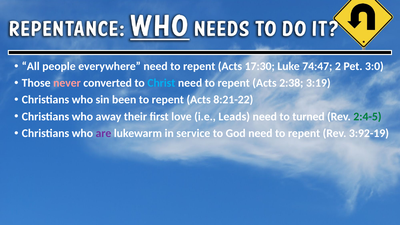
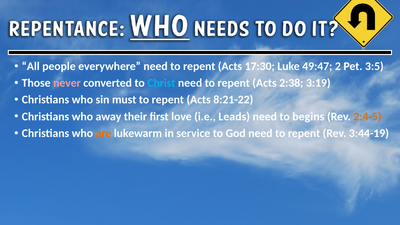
74:47: 74:47 -> 49:47 (317, 66)
3:0: 3:0 -> 3:5 (374, 66)
been: been -> must (124, 100)
turned: turned -> begins (308, 117)
2:4-5 colour: green -> orange (367, 117)
are colour: purple -> orange (103, 133)
3:92-19: 3:92-19 -> 3:44-19 (369, 133)
